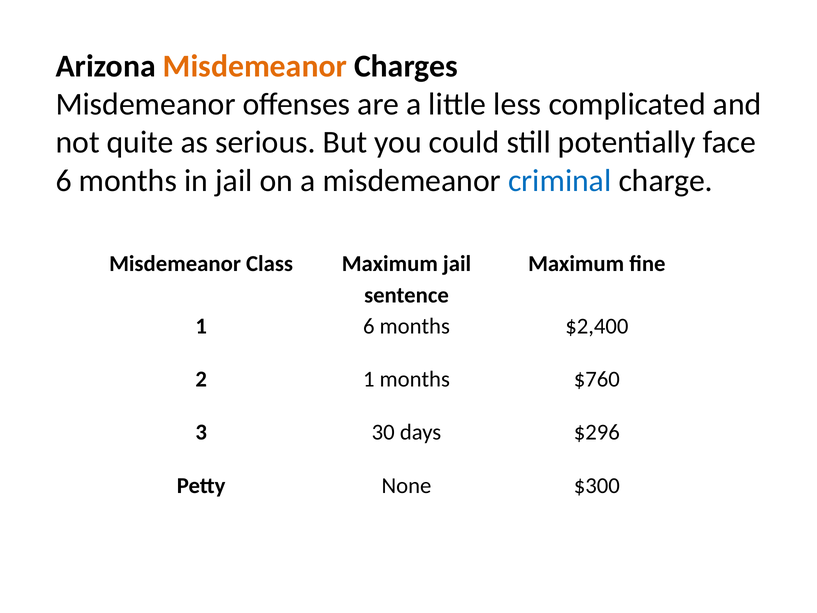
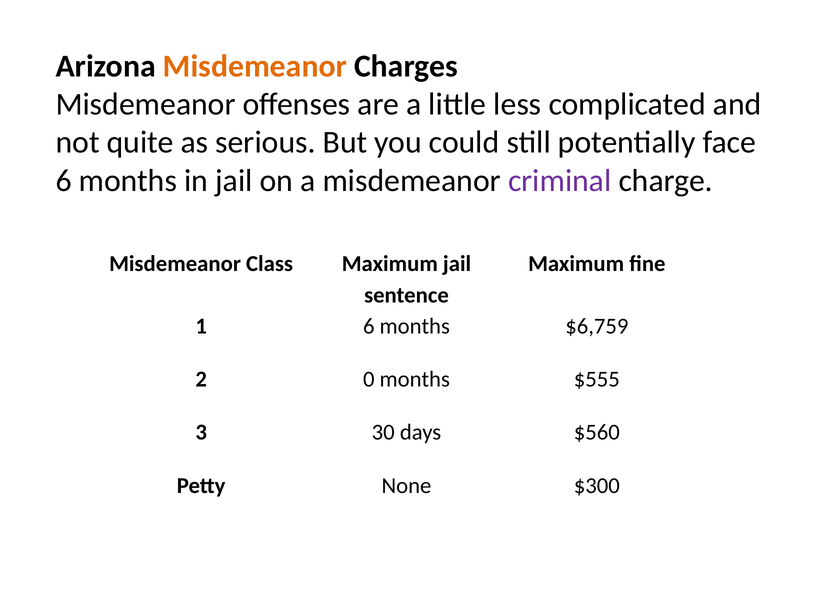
criminal colour: blue -> purple (560, 181)
$2,400: $2,400 -> $6,759 (597, 326)
2 1: 1 -> 0 (369, 379)
$760: $760 -> $555 (597, 379)
$296: $296 -> $560 (597, 432)
